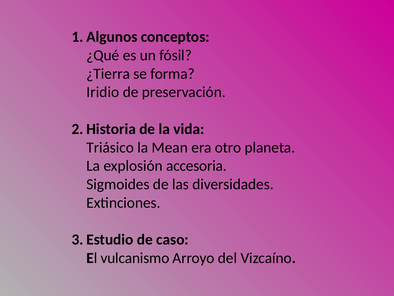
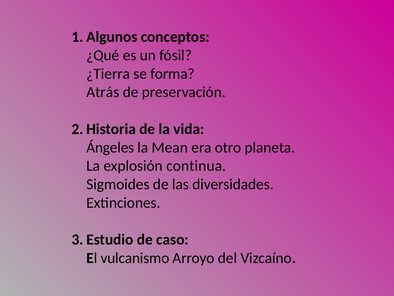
Iridio: Iridio -> Atrás (103, 92)
Triásico: Triásico -> Ángeles (110, 147)
accesoria: accesoria -> continua (196, 166)
